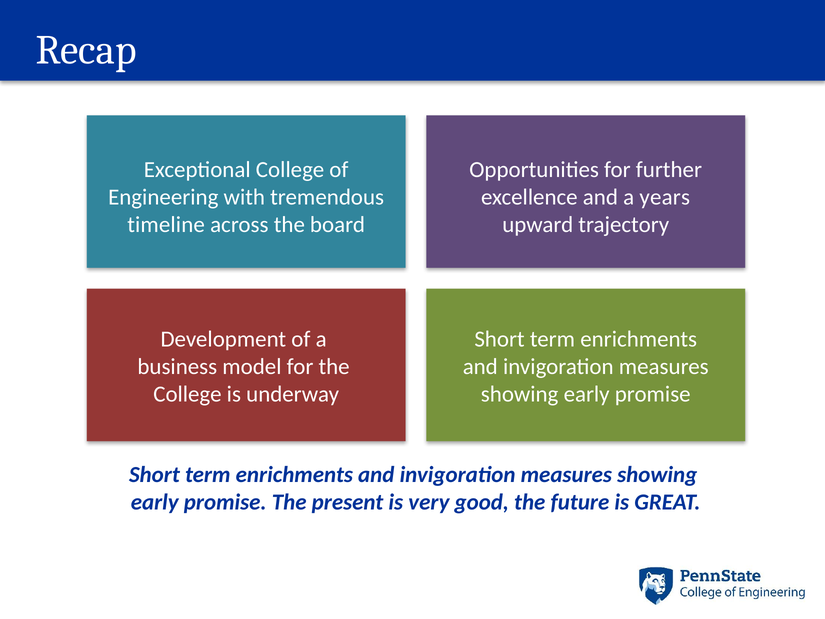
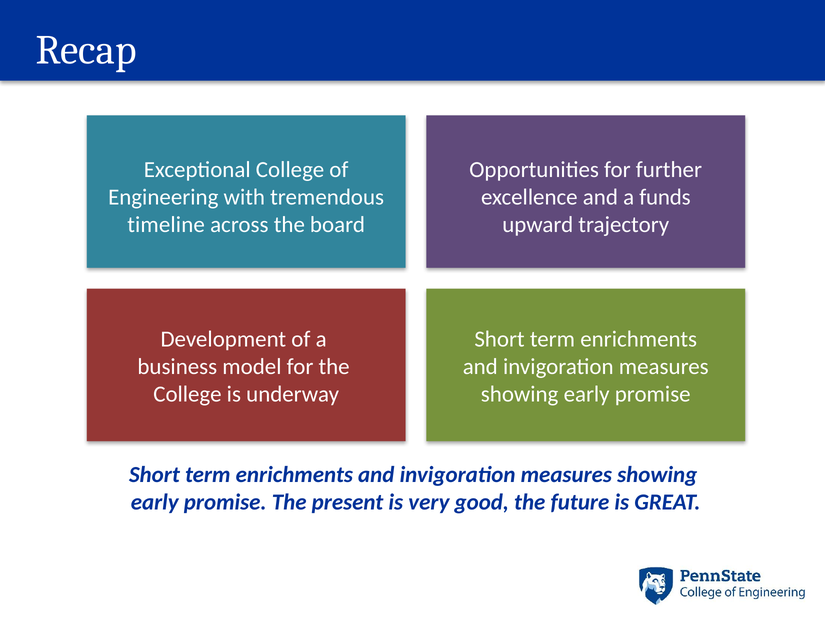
years: years -> funds (665, 197)
